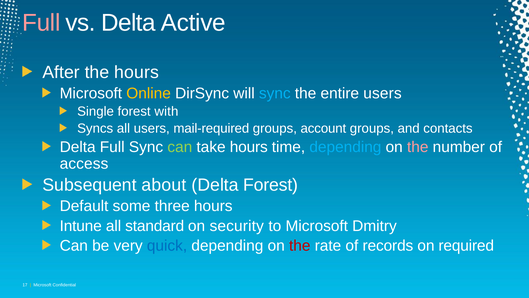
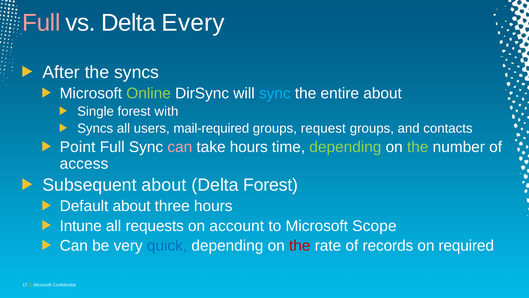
Active: Active -> Every (193, 23)
the hours: hours -> syncs (137, 72)
Online colour: yellow -> light green (149, 93)
entire users: users -> about (383, 93)
account: account -> request (323, 128)
Delta: Delta -> Point (78, 147)
can colour: light green -> pink (180, 147)
depending colour: light blue -> light green (345, 147)
the colour: pink -> light green (418, 147)
Default some: some -> about (132, 206)
standard: standard -> requests (155, 226)
security: security -> account (237, 226)
Dmitry: Dmitry -> Scope (374, 226)
